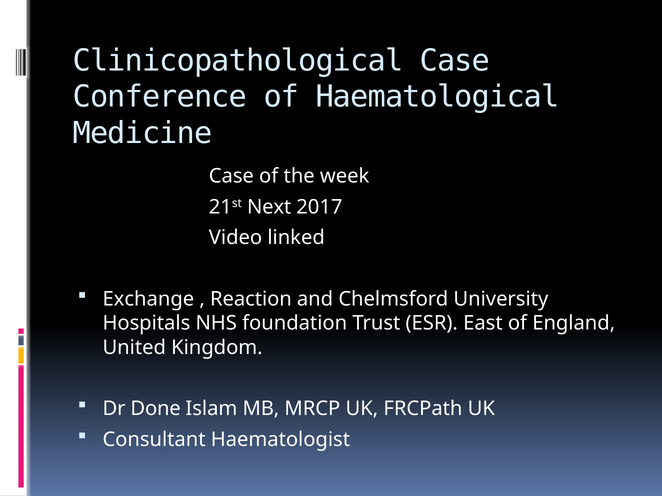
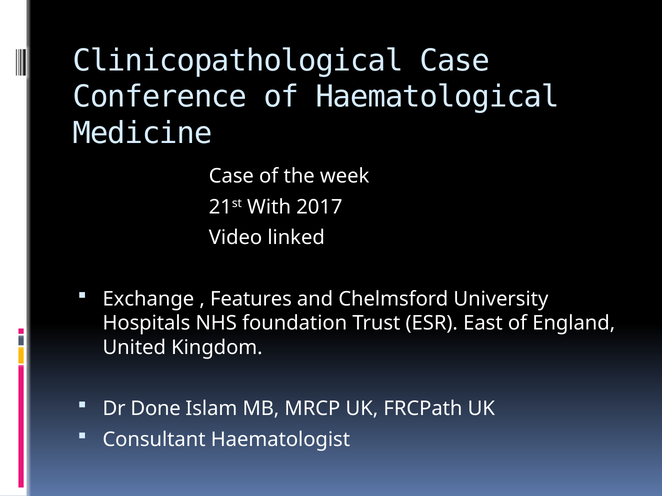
Next: Next -> With (269, 207)
Reaction: Reaction -> Features (251, 299)
